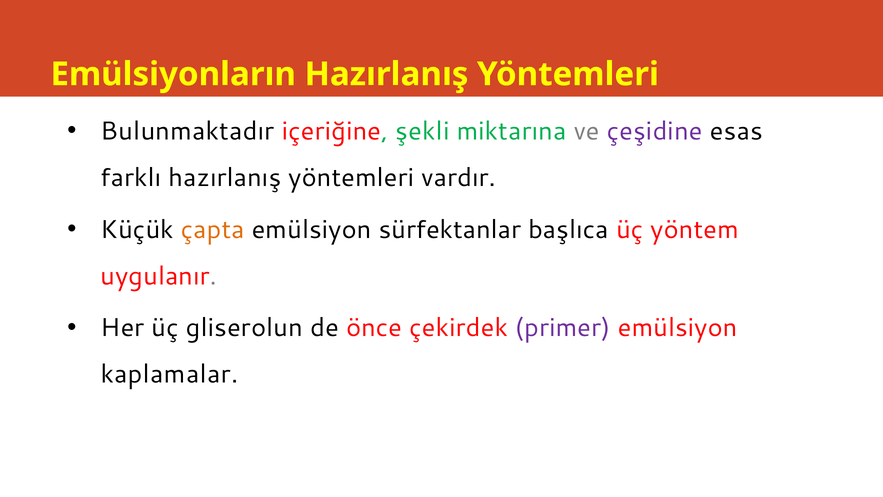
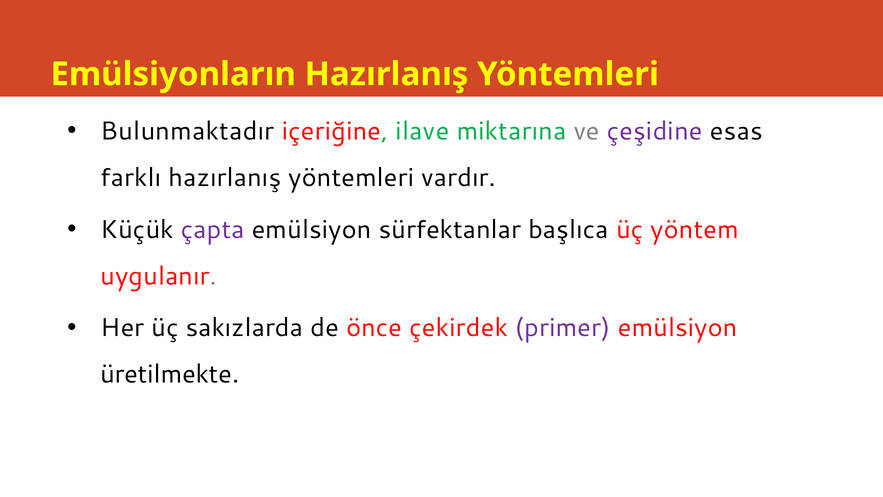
şekli: şekli -> ilave (422, 131)
çapta colour: orange -> purple (213, 229)
gliserolun: gliserolun -> sakızlarda (244, 328)
kaplamalar: kaplamalar -> üretilmekte (170, 374)
